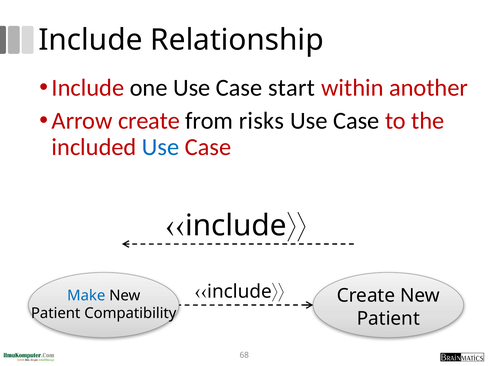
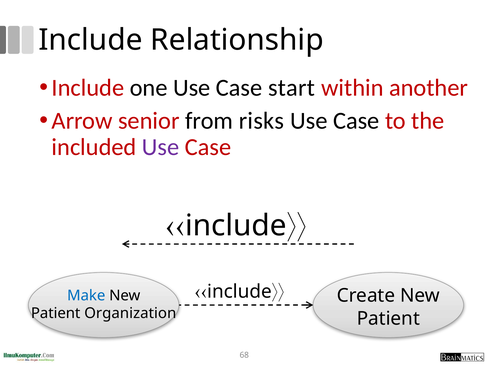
Arrow create: create -> senior (149, 121)
Use colour: blue -> purple (161, 147)
Compatibility: Compatibility -> Organization (130, 313)
